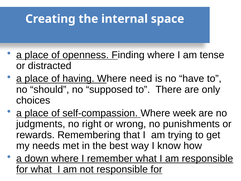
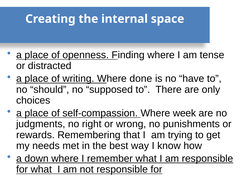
having: having -> writing (78, 79)
need: need -> done (141, 79)
